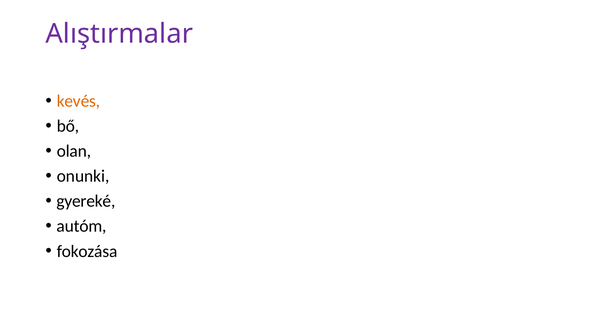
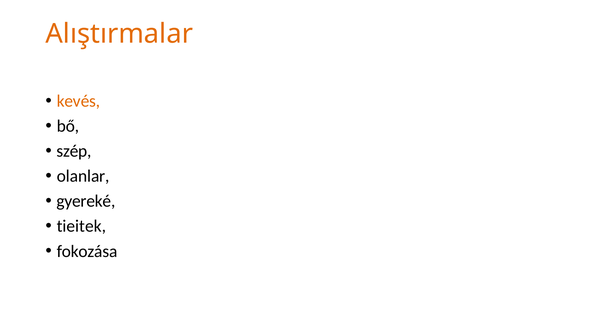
Alıştırmalar colour: purple -> orange (119, 34)
olan: olan -> szép (74, 151)
onunki: onunki -> olanlar (83, 176)
autóm: autóm -> tieitek (81, 226)
